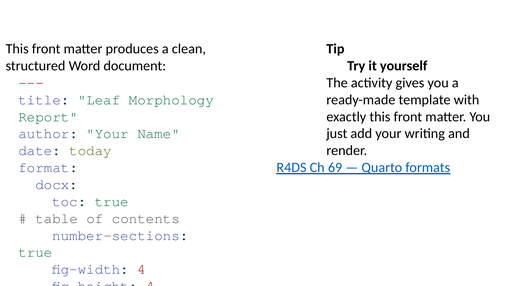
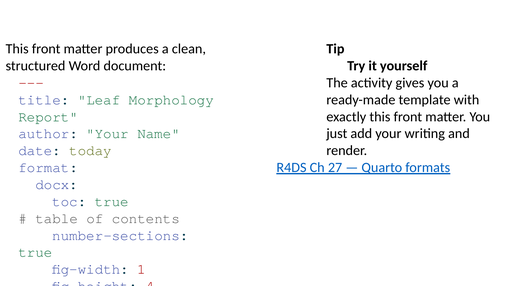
69: 69 -> 27 (335, 168)
fig-width 4: 4 -> 1 (141, 270)
